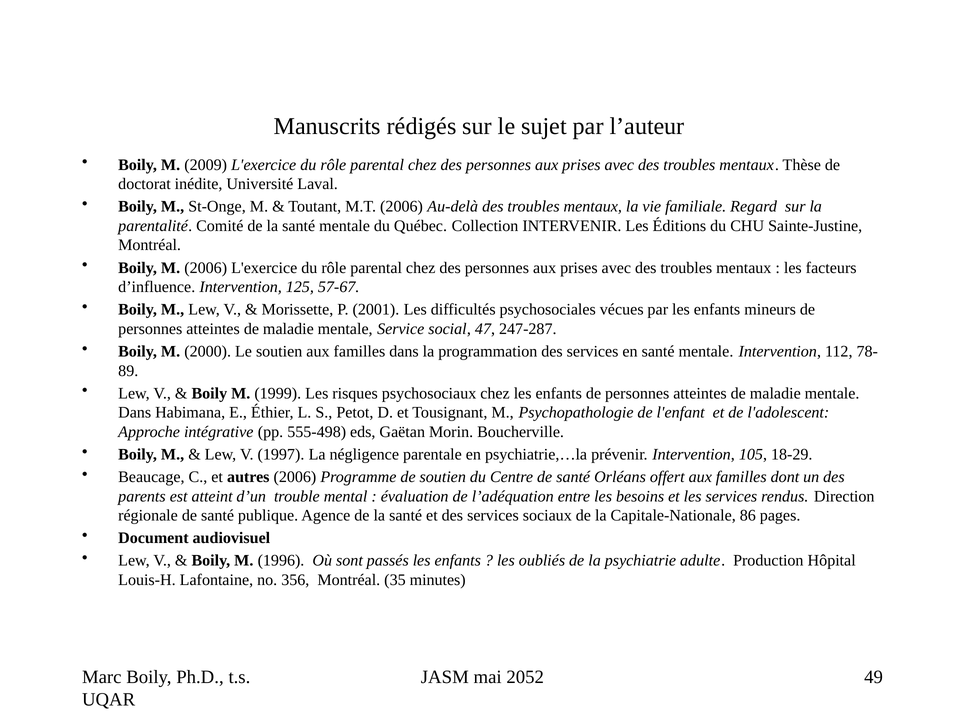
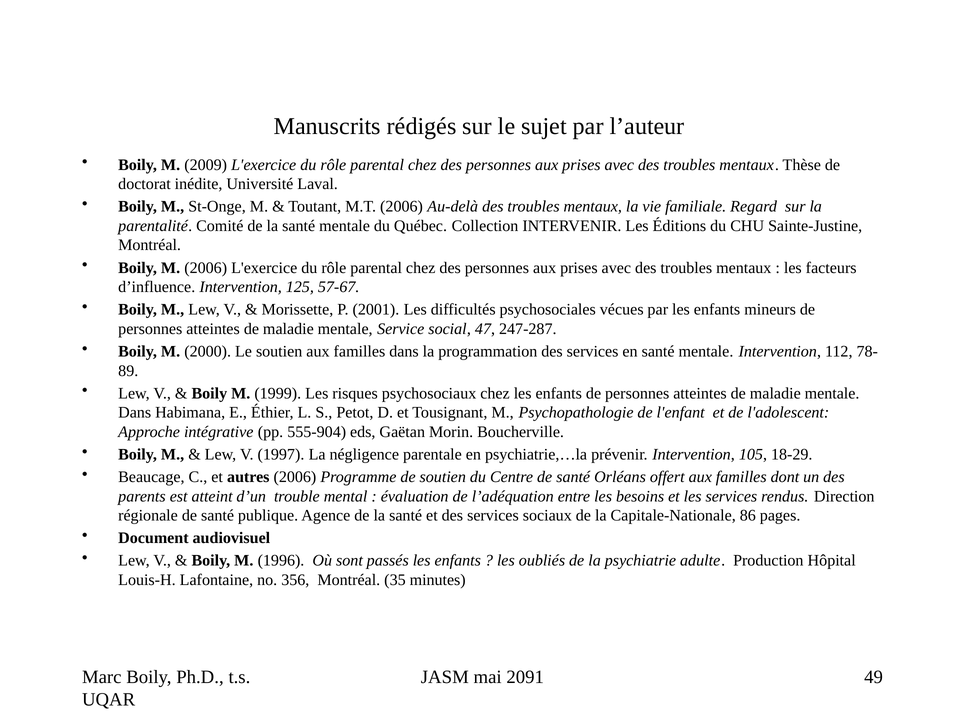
555-498: 555-498 -> 555-904 (317, 432)
2052: 2052 -> 2091 (525, 677)
